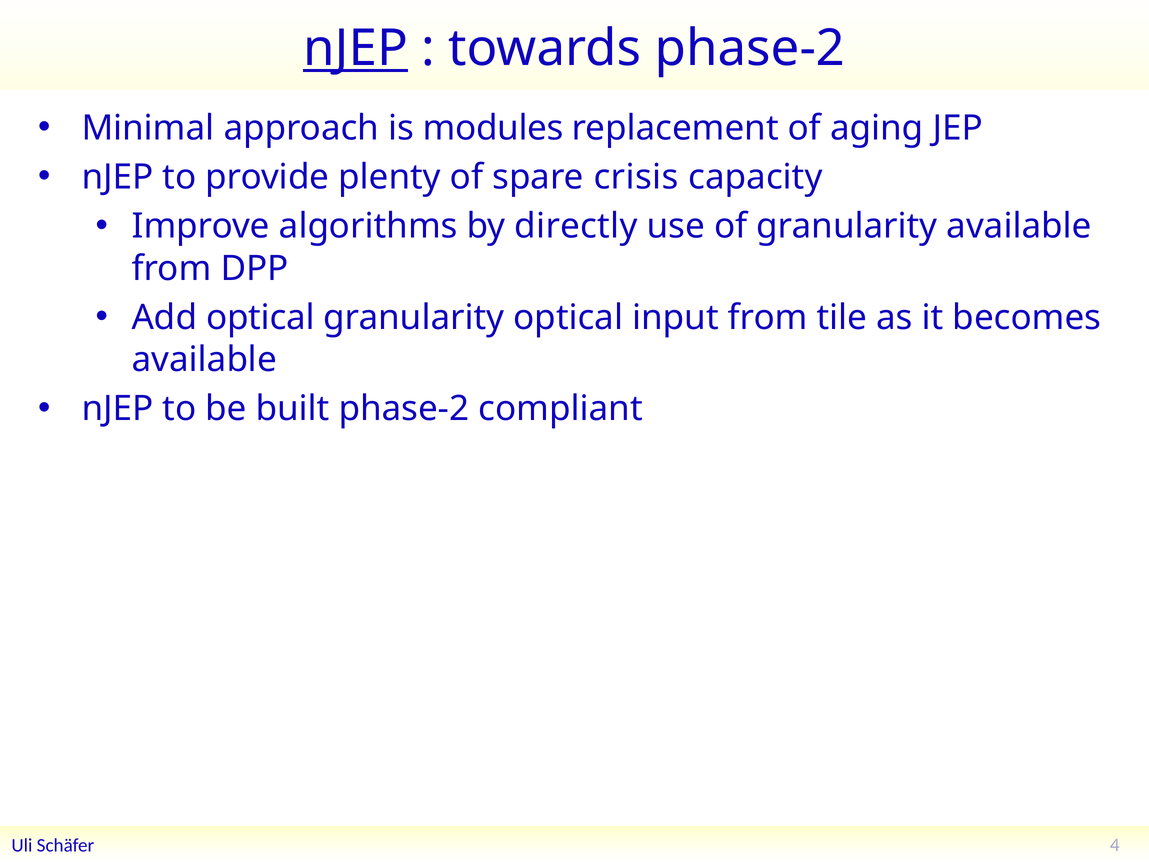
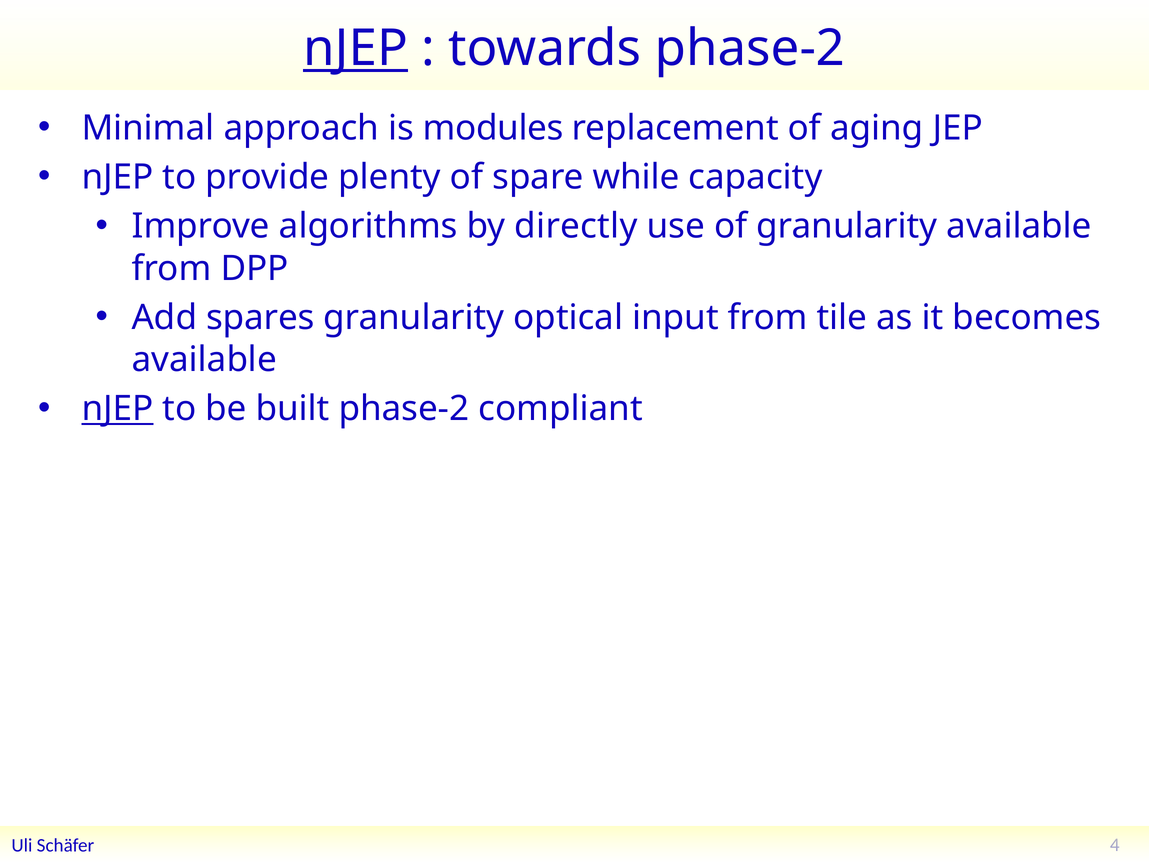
crisis: crisis -> while (636, 177)
Add optical: optical -> spares (260, 318)
nJEP underline: none -> present (117, 409)
